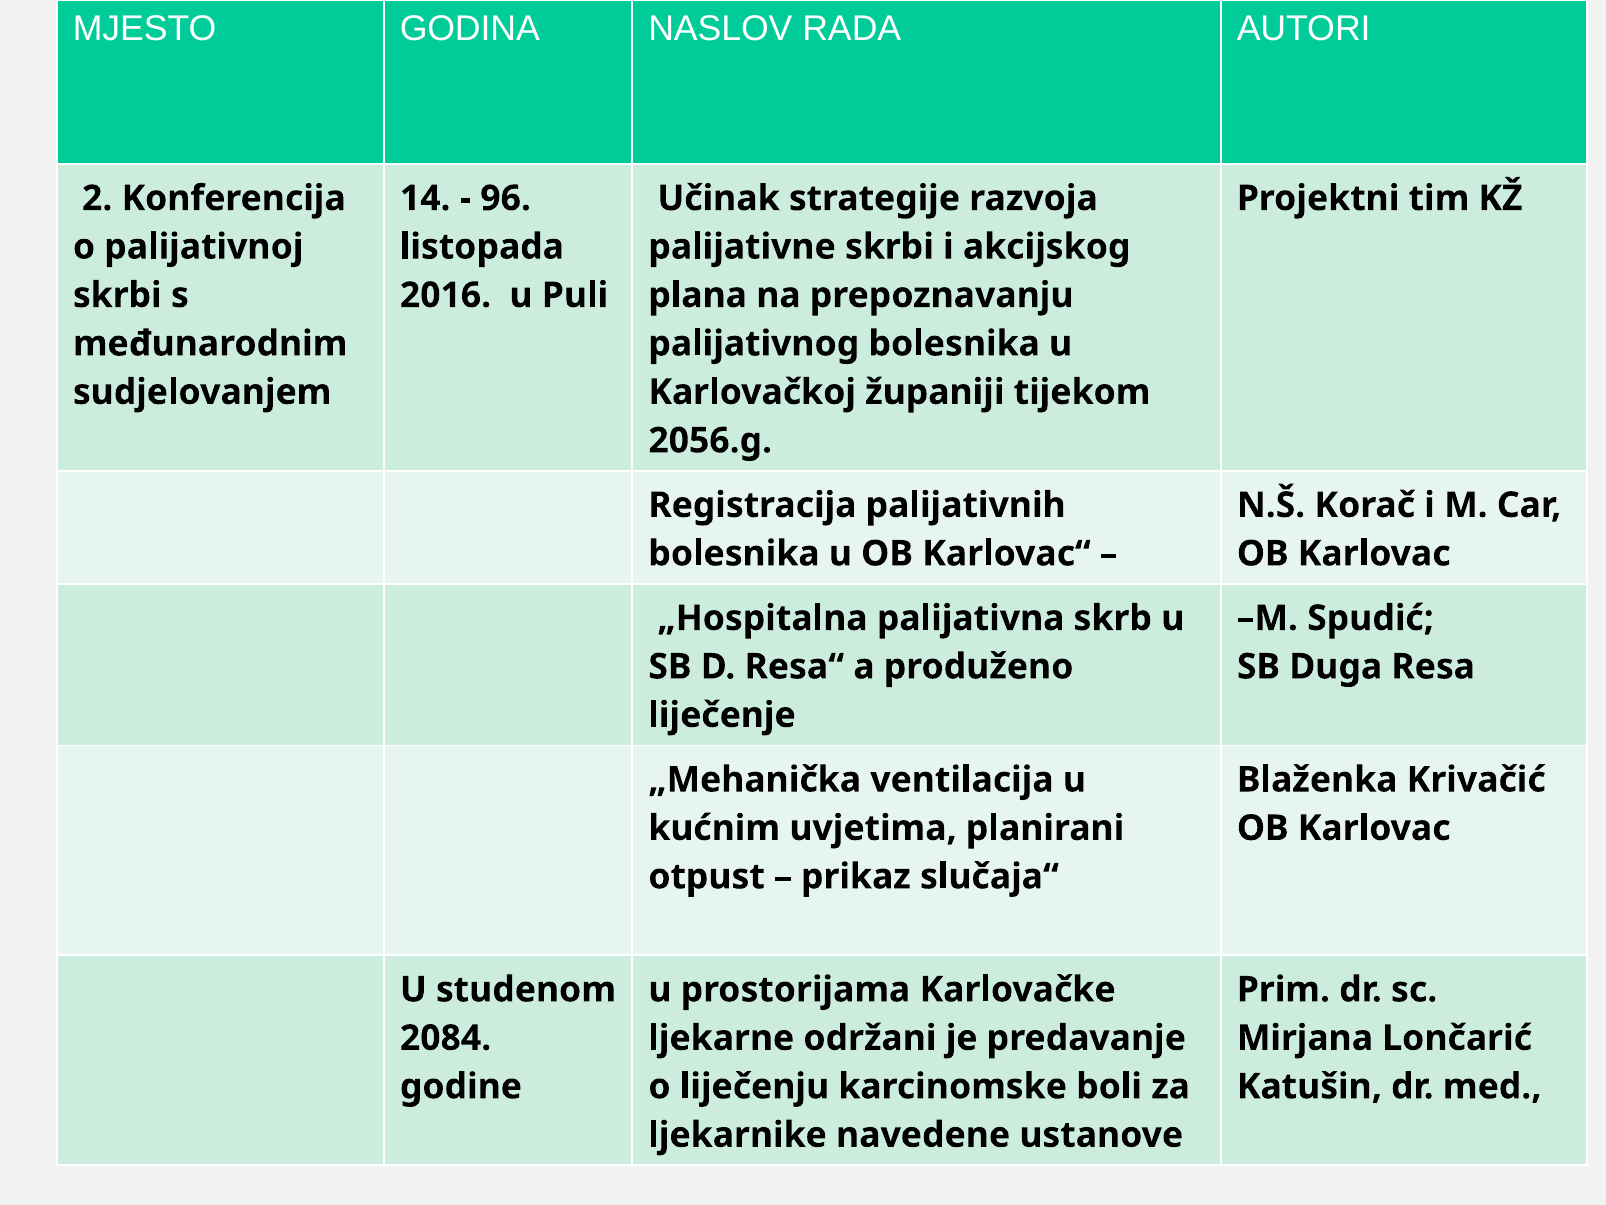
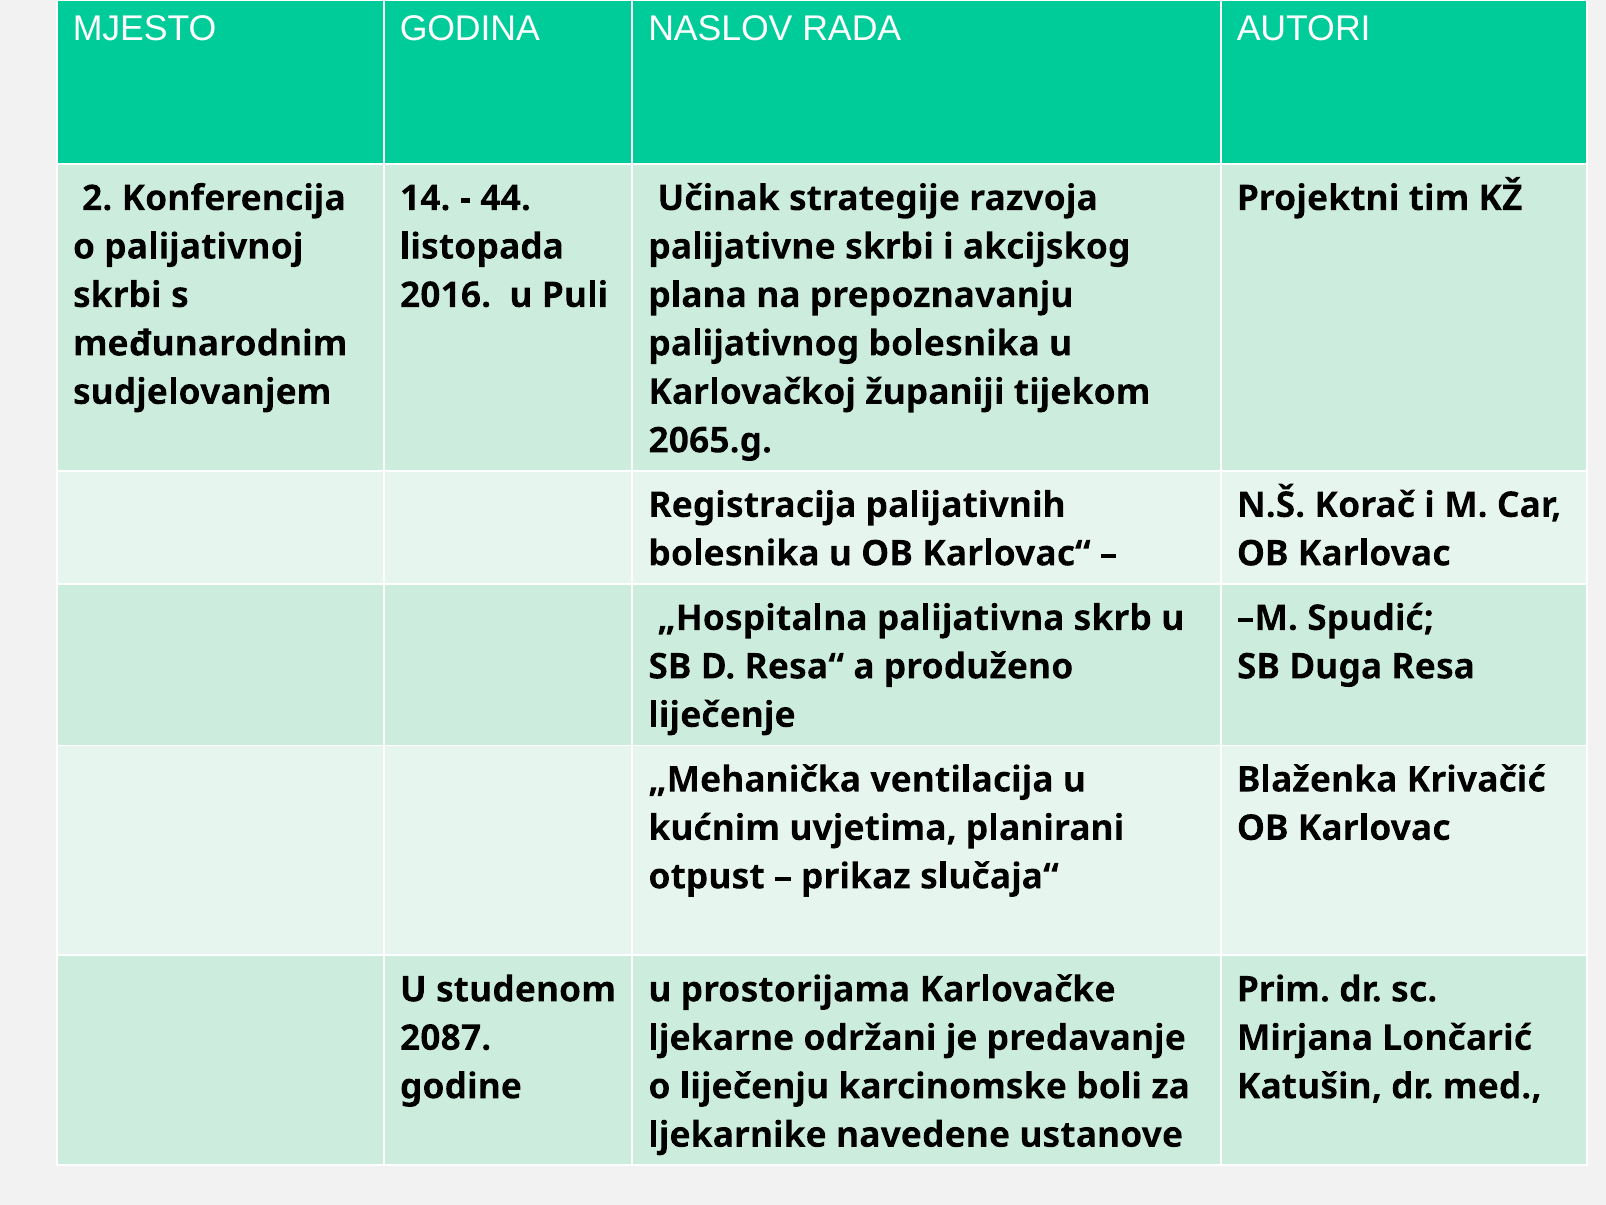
96: 96 -> 44 (506, 198)
2056.g: 2056.g -> 2065.g (710, 440)
2084: 2084 -> 2087 (446, 1038)
